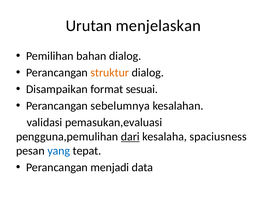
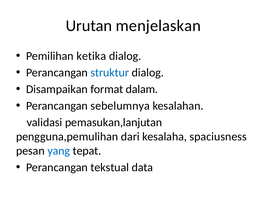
bahan: bahan -> ketika (91, 56)
struktur colour: orange -> blue (110, 73)
sesuai: sesuai -> dalam (142, 89)
pemasukan,evaluasi: pemasukan,evaluasi -> pemasukan,lanjutan (114, 122)
dari underline: present -> none (130, 137)
menjadi: menjadi -> tekstual (110, 168)
